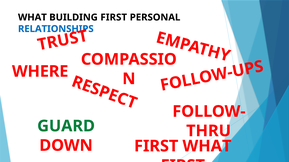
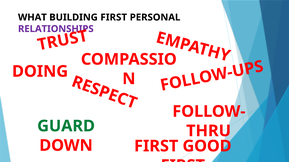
RELATIONSHIPS colour: blue -> purple (56, 29)
WHERE: WHERE -> DOING (40, 72)
FIRST WHAT: WHAT -> GOOD (207, 147)
